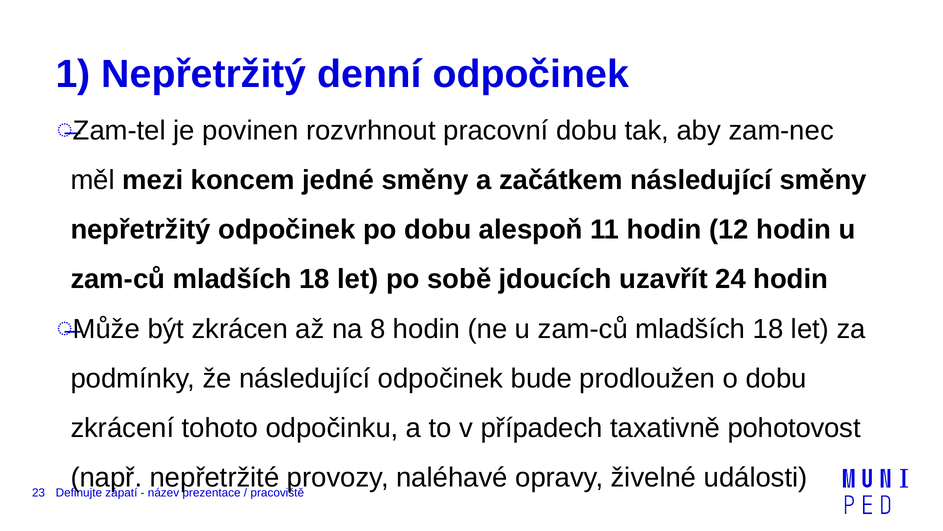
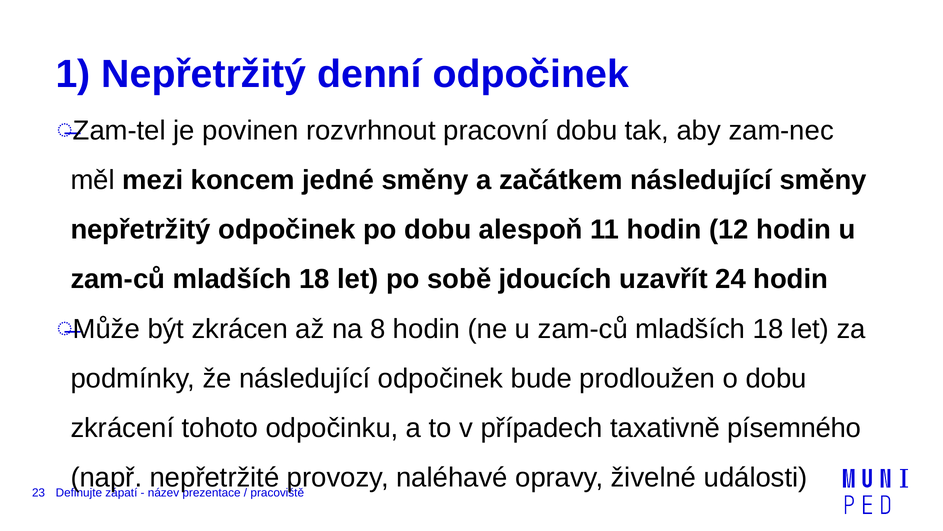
pohotovost: pohotovost -> písemného (794, 428)
